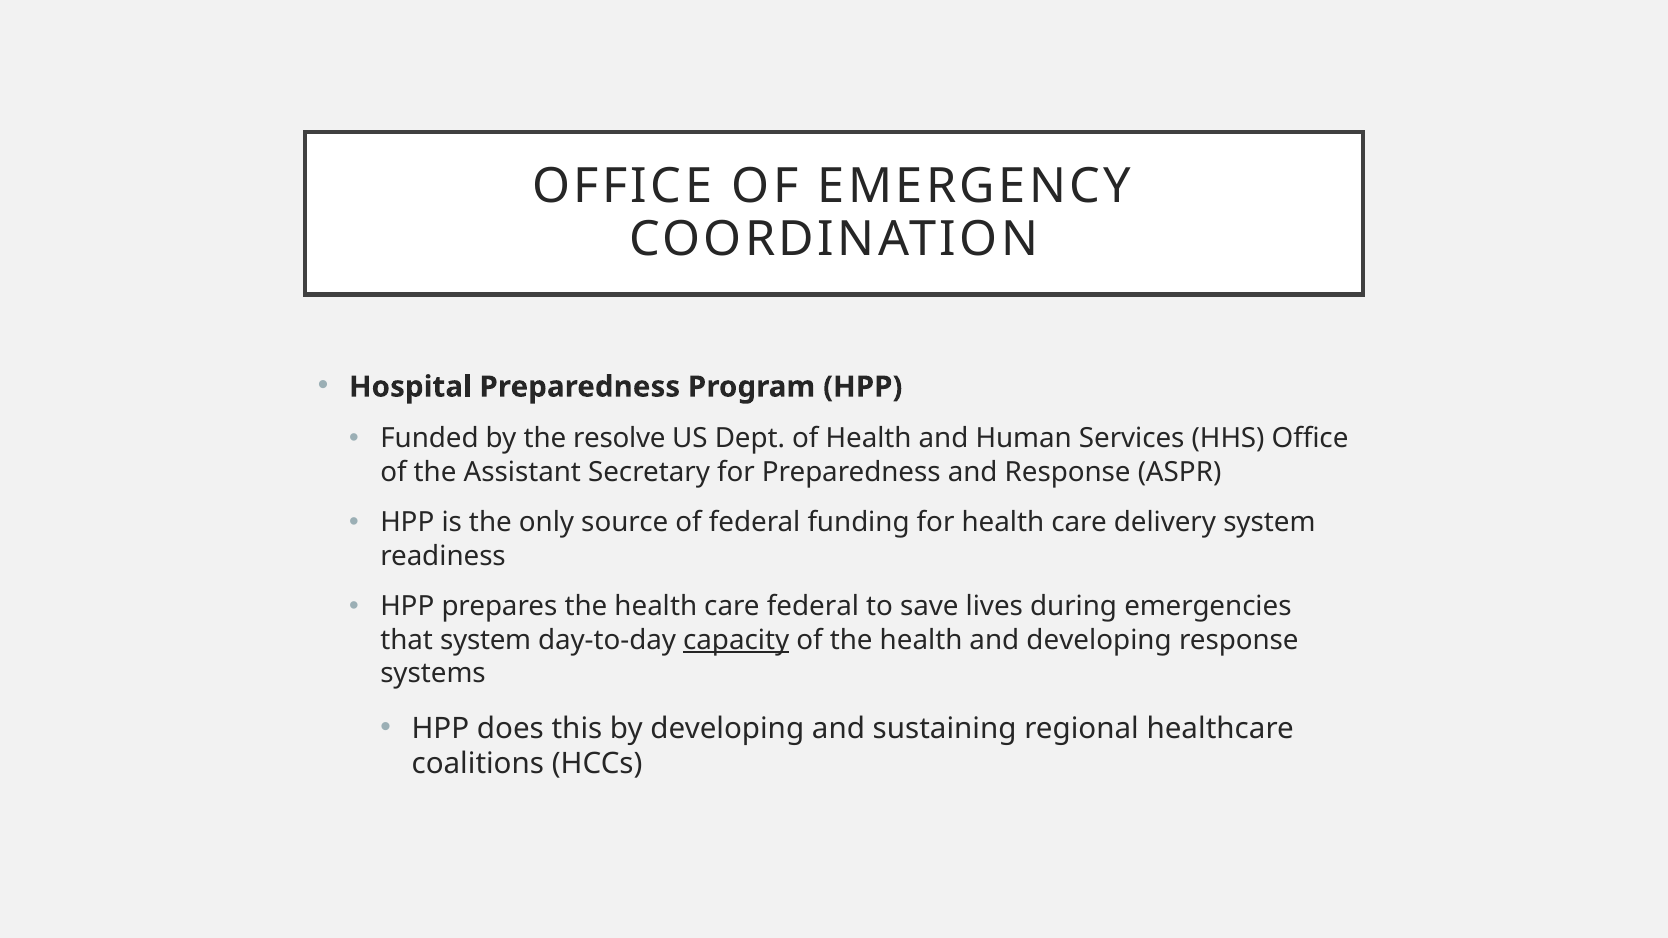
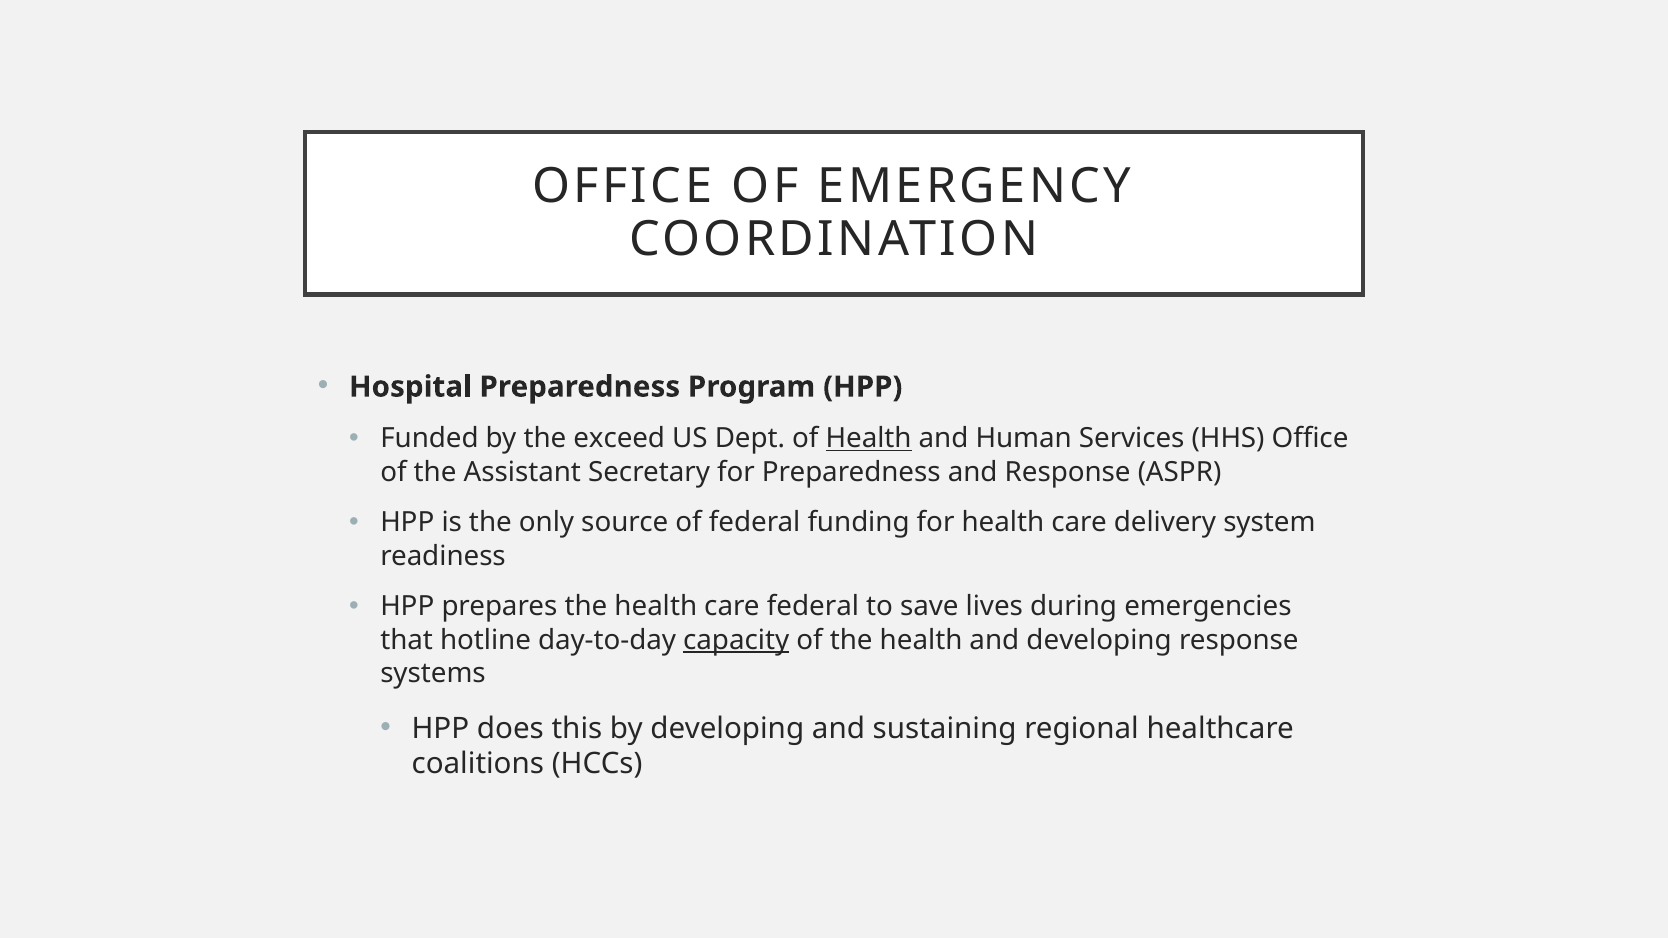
resolve: resolve -> exceed (619, 439)
Health underline: none -> present (869, 439)
that system: system -> hotline (486, 640)
